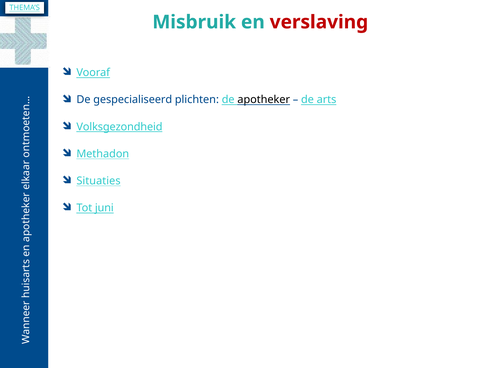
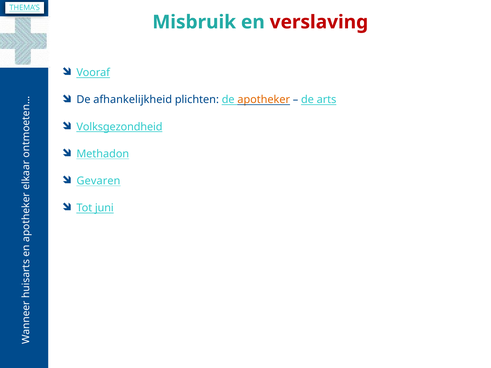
gespecialiseerd: gespecialiseerd -> afhankelijkheid (133, 100)
apotheker colour: black -> orange (264, 100)
Situaties: Situaties -> Gevaren (98, 181)
